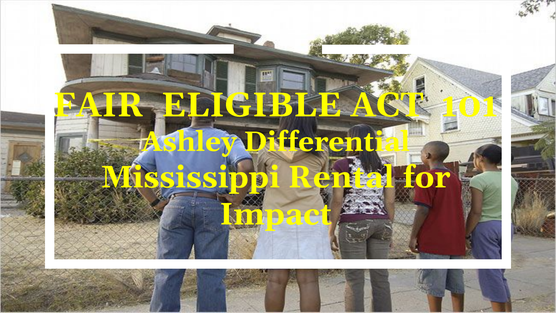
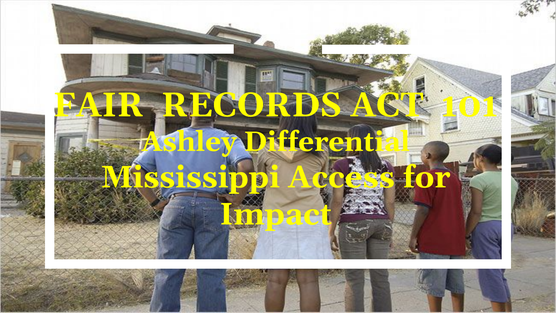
ELIGIBLE: ELIGIBLE -> RECORDS (252, 105)
Rental: Rental -> Access (341, 177)
